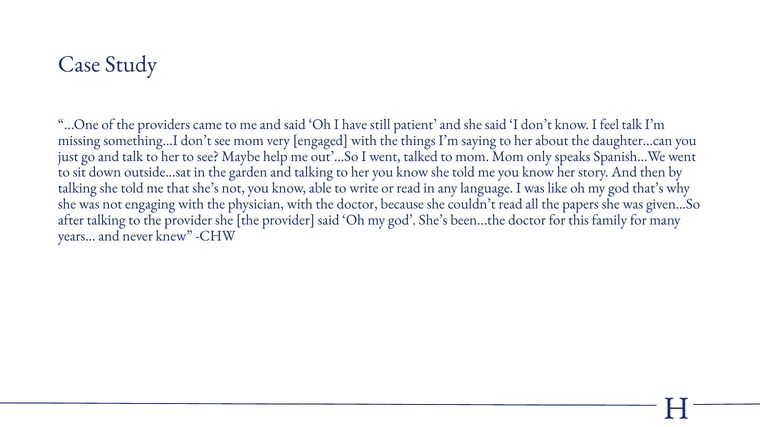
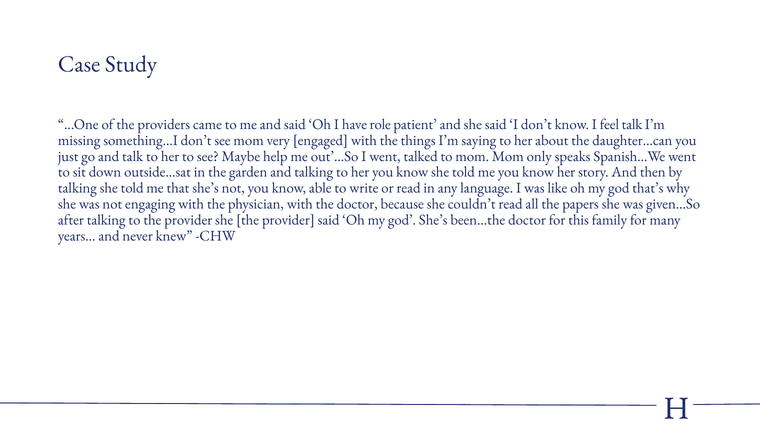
still: still -> role (380, 125)
